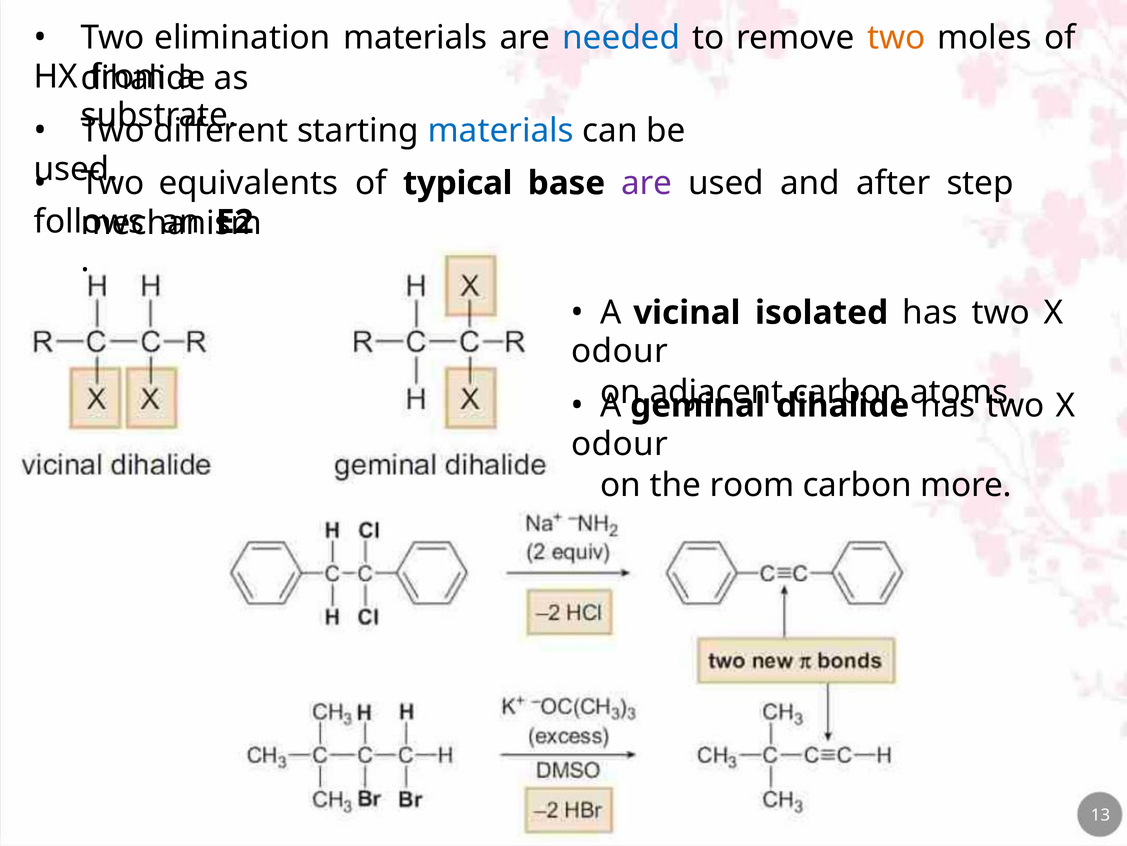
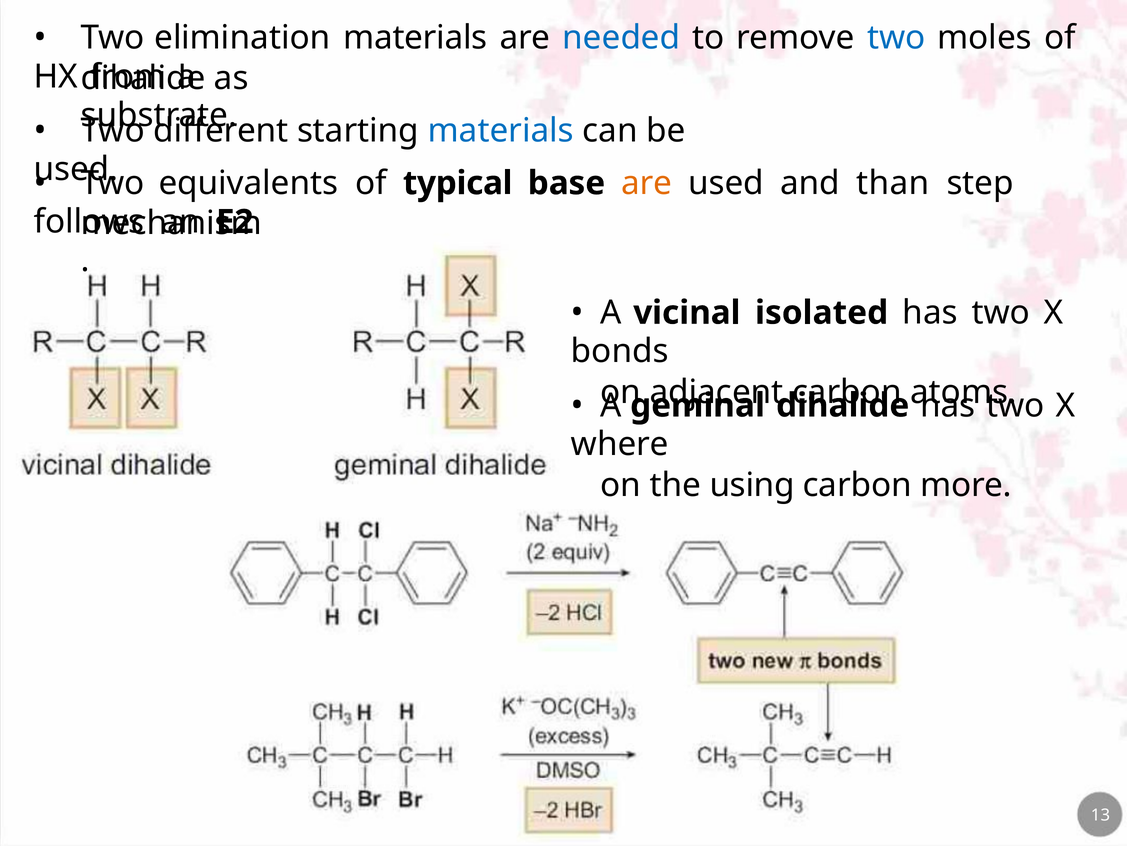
two colour: orange -> blue (896, 38)
are colour: purple -> orange (647, 183)
after: after -> than (893, 183)
odour: odour -> bonds (620, 351)
odour: odour -> where (620, 444)
room: room -> using (752, 485)
